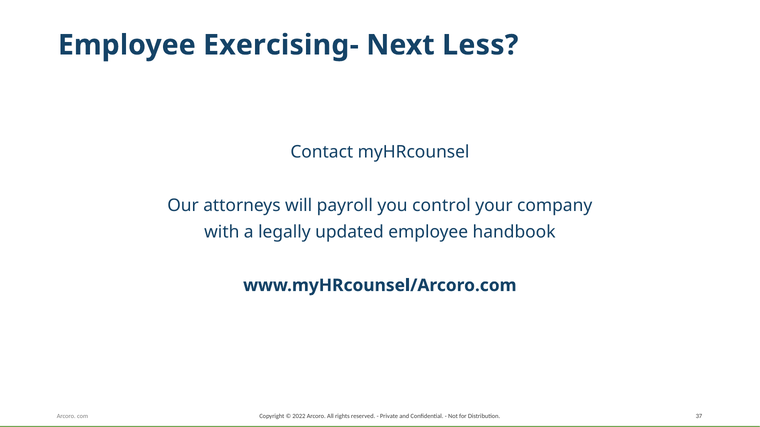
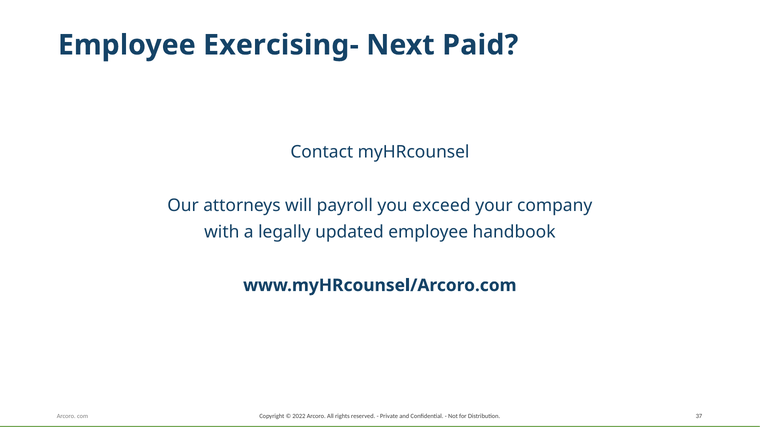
Less: Less -> Paid (480, 45)
control: control -> exceed (441, 206)
